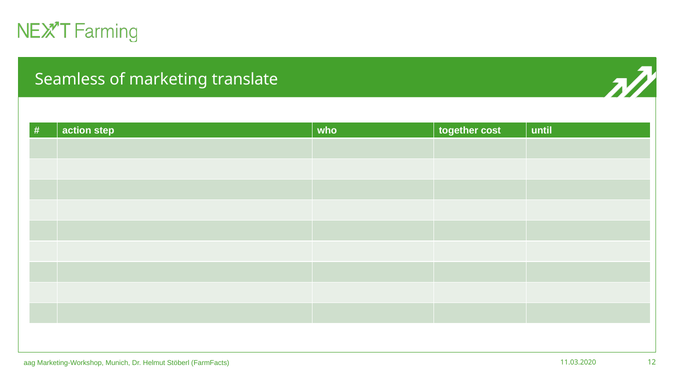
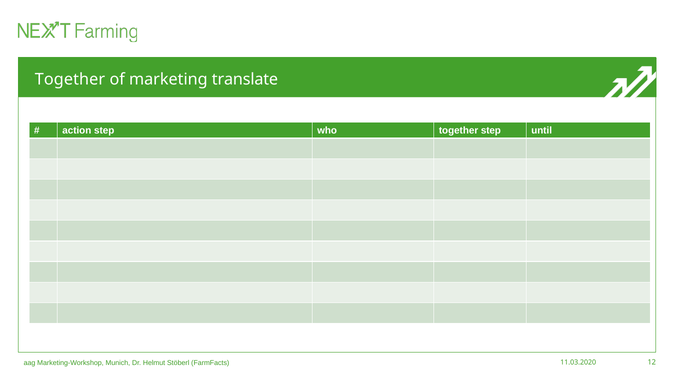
Seamless: Seamless -> Together (70, 80)
together cost: cost -> step (491, 130)
